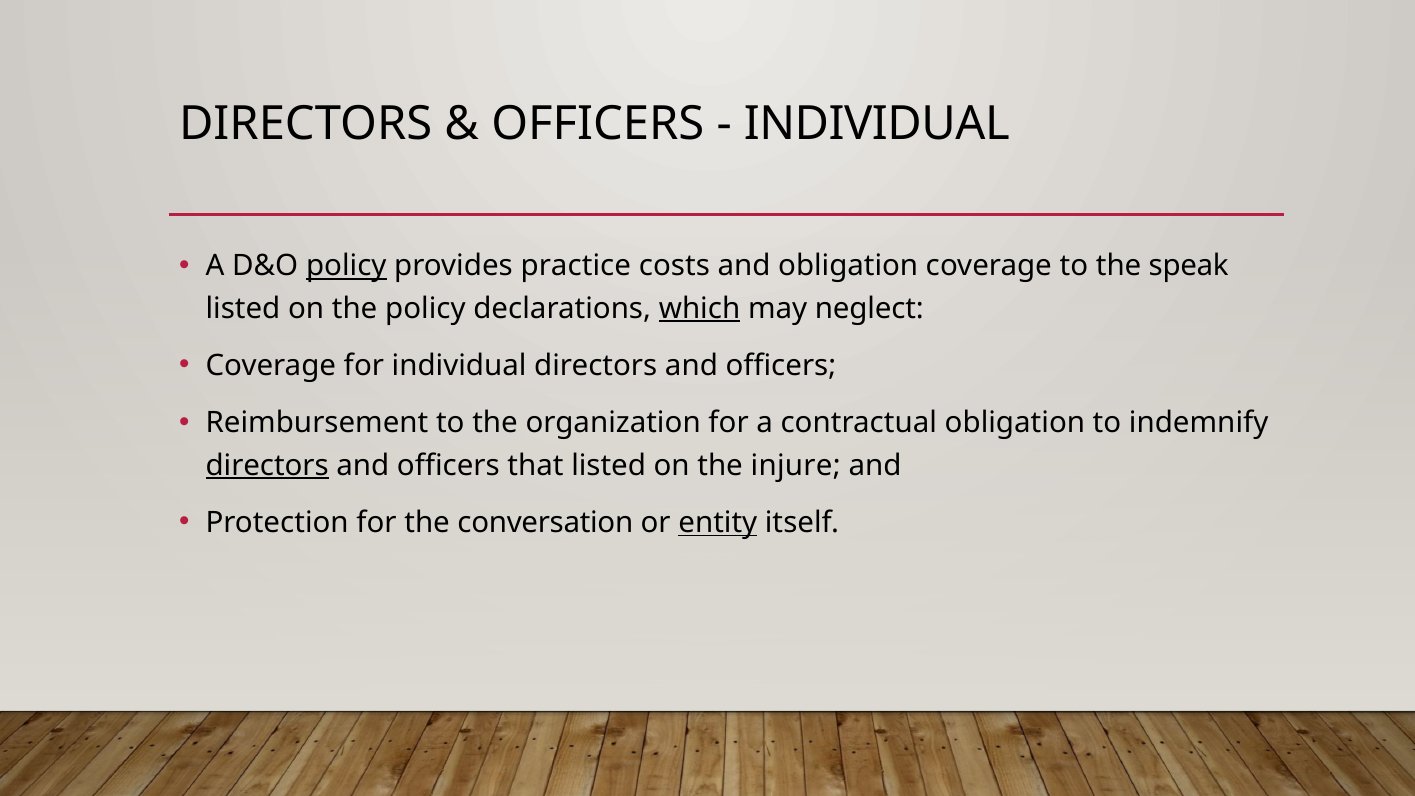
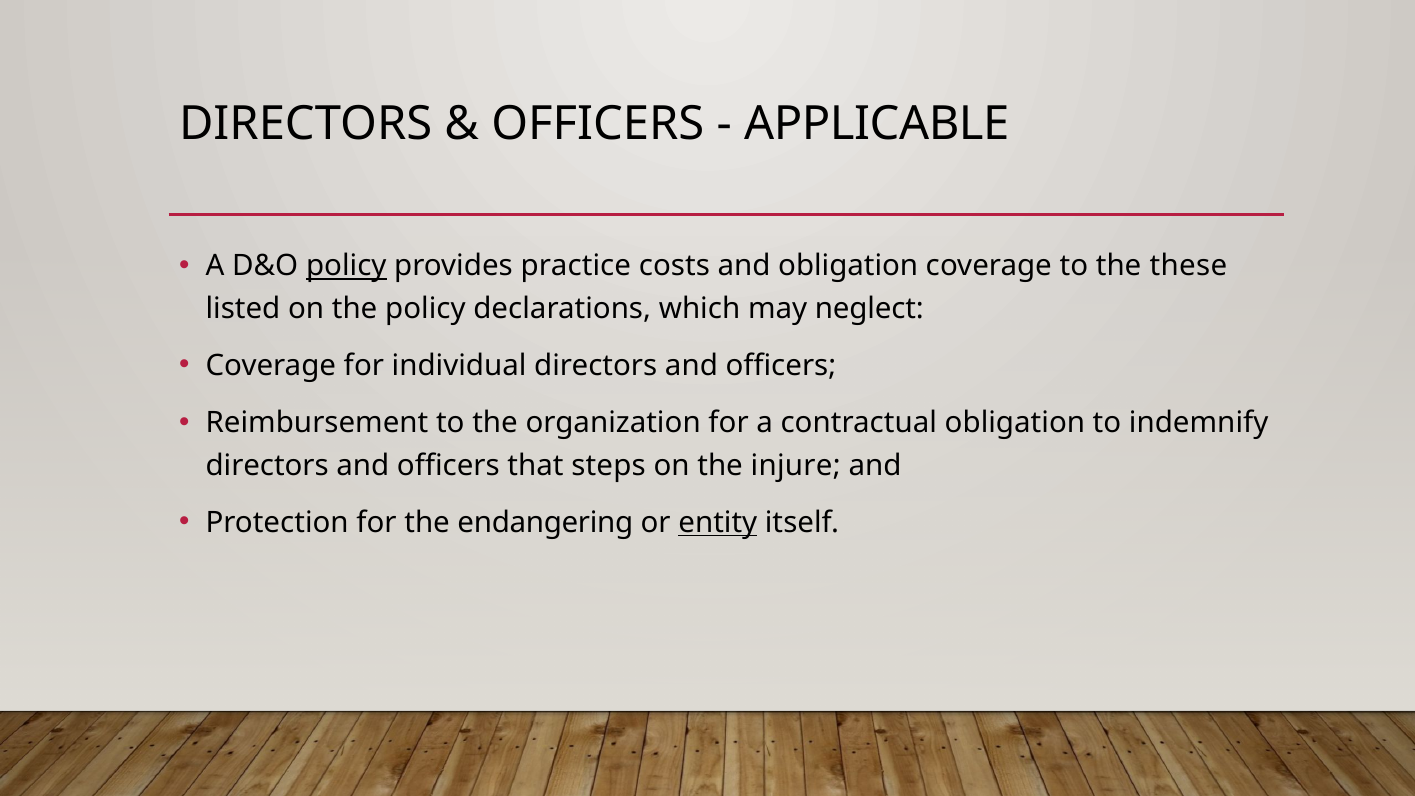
INDIVIDUAL: INDIVIDUAL -> APPLICABLE (877, 124)
speak: speak -> these (1188, 266)
which underline: present -> none (700, 309)
directors underline: present -> none (267, 466)
that listed: listed -> steps (609, 466)
conversation: conversation -> endangering (545, 523)
